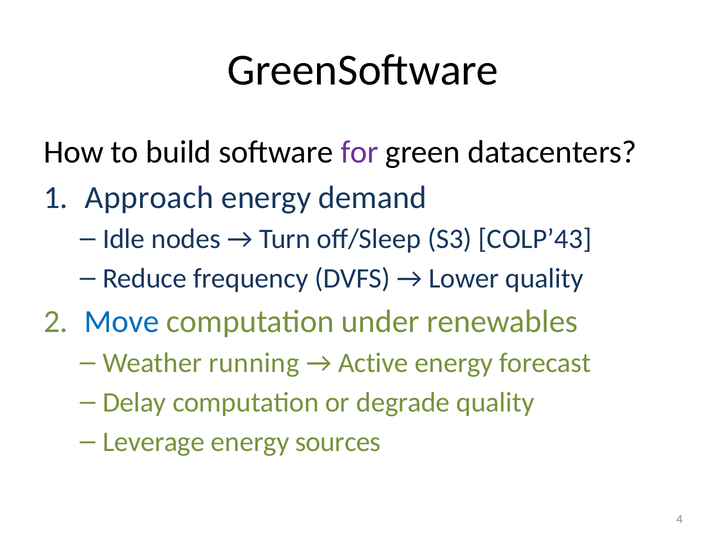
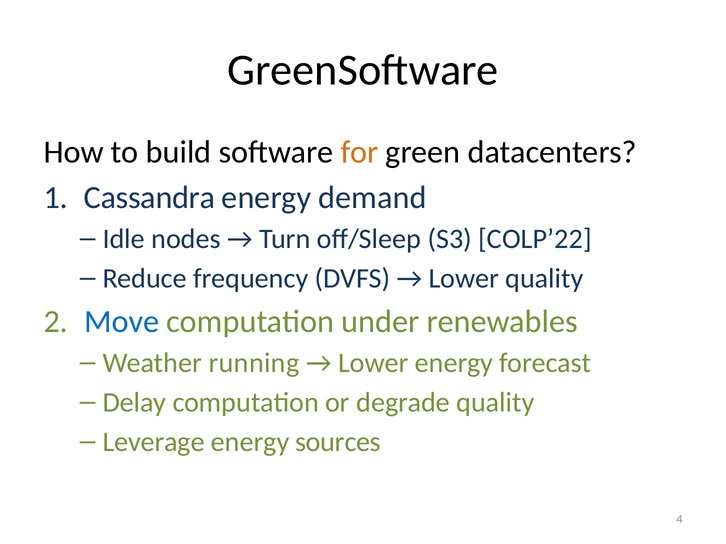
for colour: purple -> orange (359, 152)
Approach: Approach -> Cassandra (149, 198)
COLP’43: COLP’43 -> COLP’22 (535, 239)
Active: Active -> Lower (373, 363)
